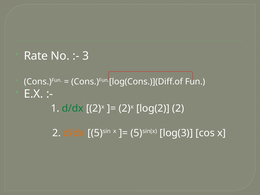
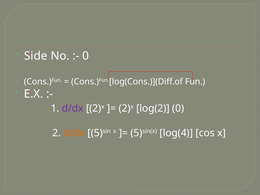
Rate: Rate -> Side (36, 56)
3: 3 -> 0 (86, 56)
d/dx colour: green -> purple (73, 108)
log(2 2: 2 -> 0 (178, 108)
log(3: log(3 -> log(4 (176, 133)
